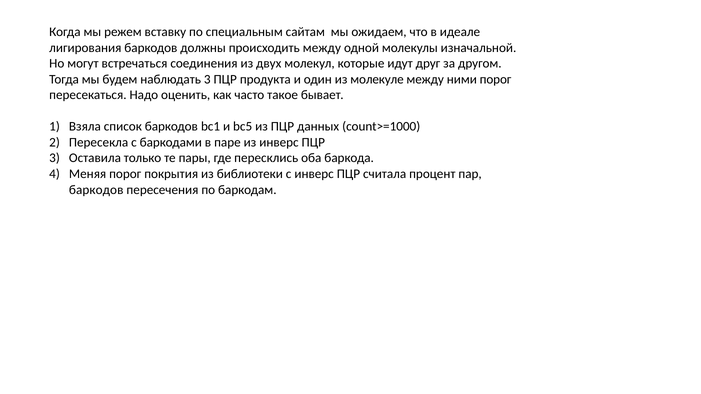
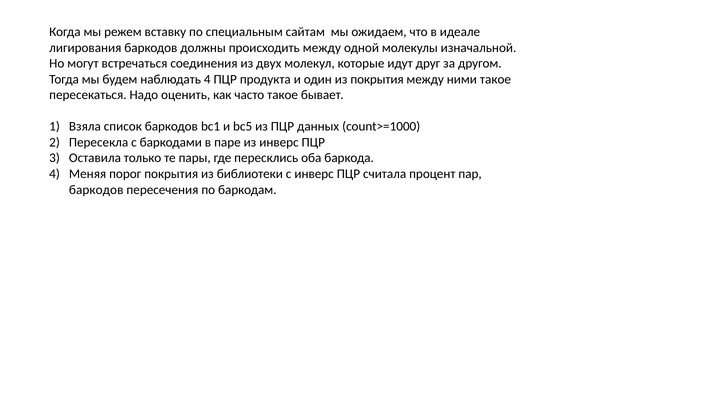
наблюдать 3: 3 -> 4 (207, 79)
из молекуле: молекуле -> покрытия (377, 79)
ними порог: порог -> такое (495, 79)
